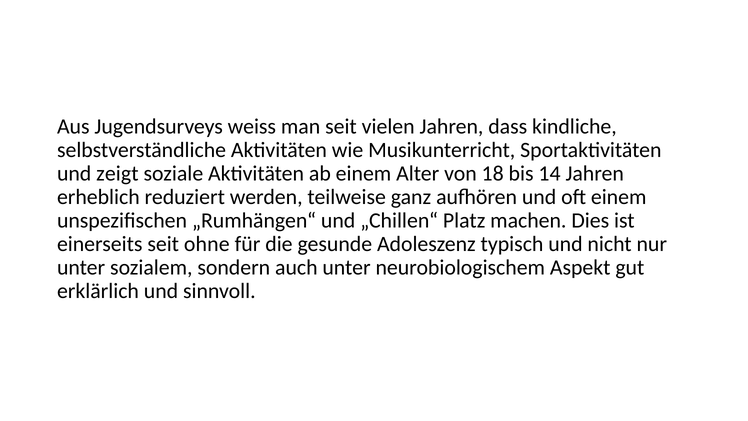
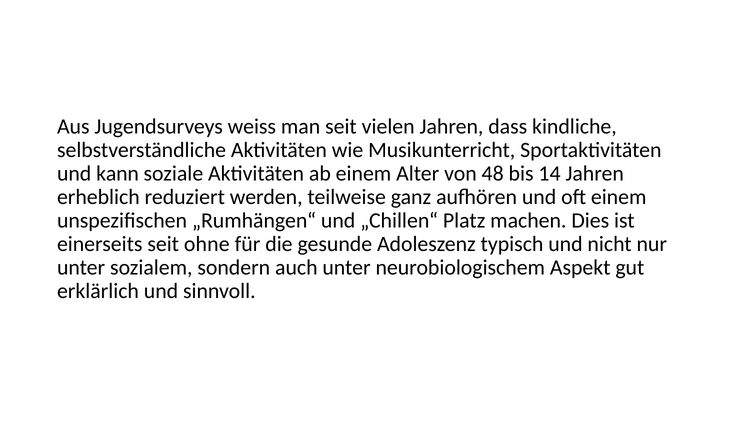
zeigt: zeigt -> kann (118, 173)
18: 18 -> 48 (493, 173)
